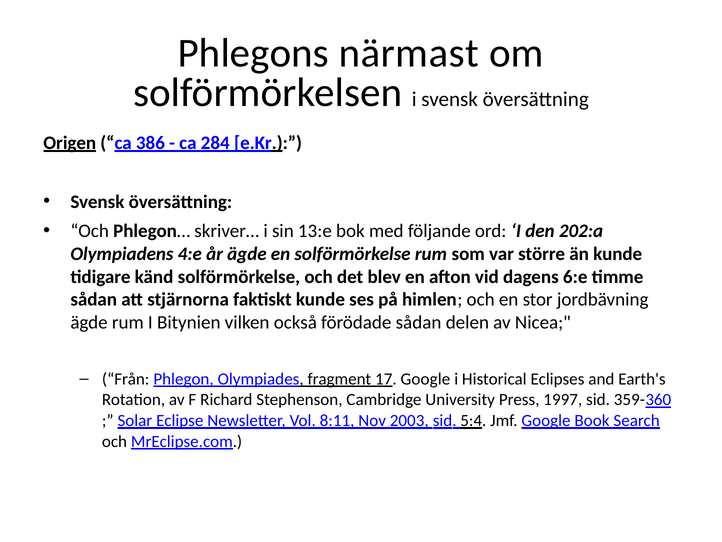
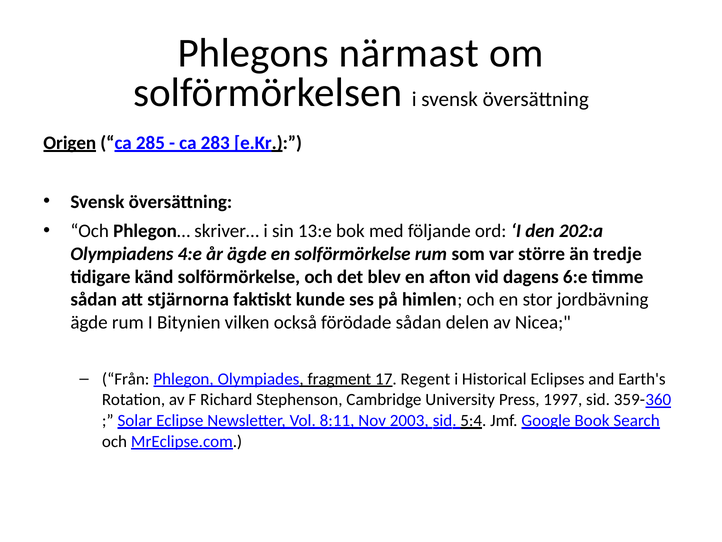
386: 386 -> 285 (150, 143)
284: 284 -> 283 (215, 143)
än kunde: kunde -> tredje (617, 254)
17 Google: Google -> Regent (425, 379)
